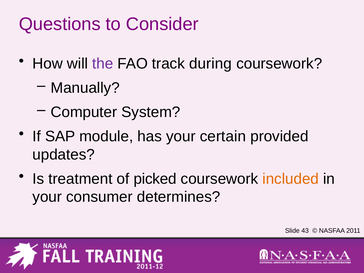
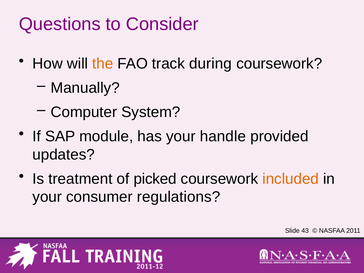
the colour: purple -> orange (103, 64)
certain: certain -> handle (223, 136)
determines: determines -> regulations (179, 197)
